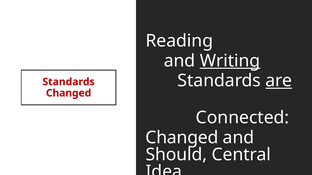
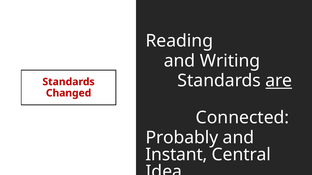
Writing underline: present -> none (230, 61)
Changed: Changed -> Probably (182, 138)
Should: Should -> Instant (176, 155)
